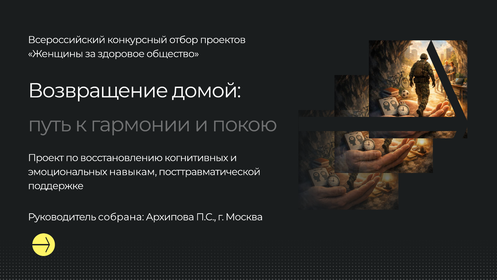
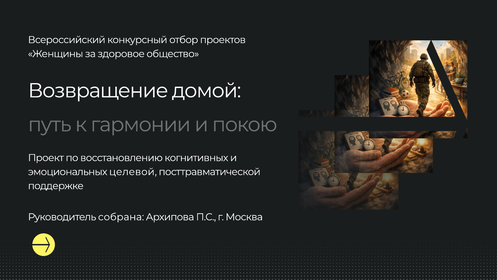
навыкам: навыкам -> целевой (133, 172)
